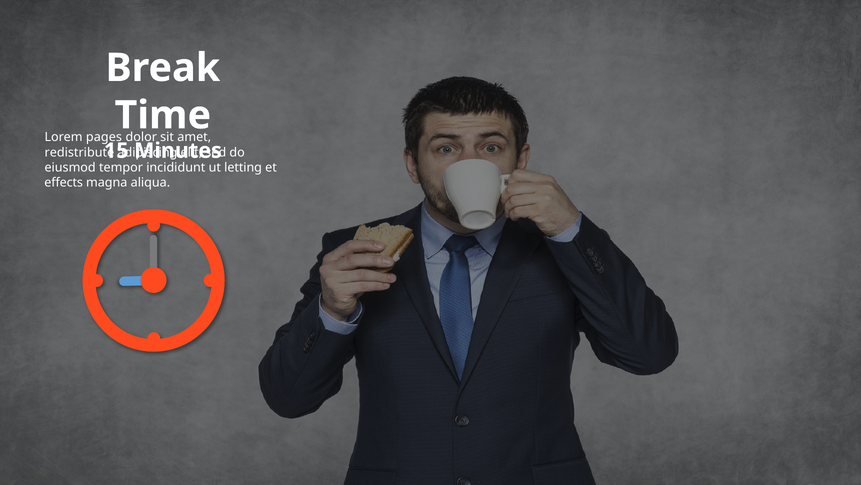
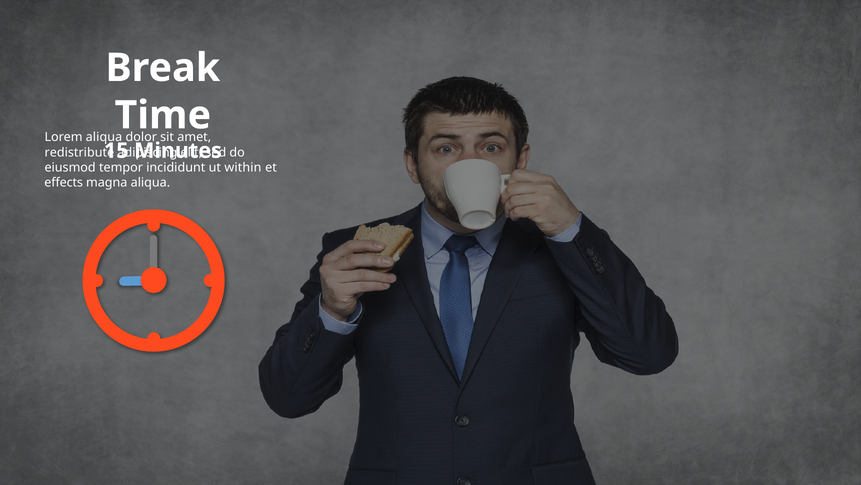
Lorem pages: pages -> aliqua (104, 137)
letting: letting -> within (243, 167)
